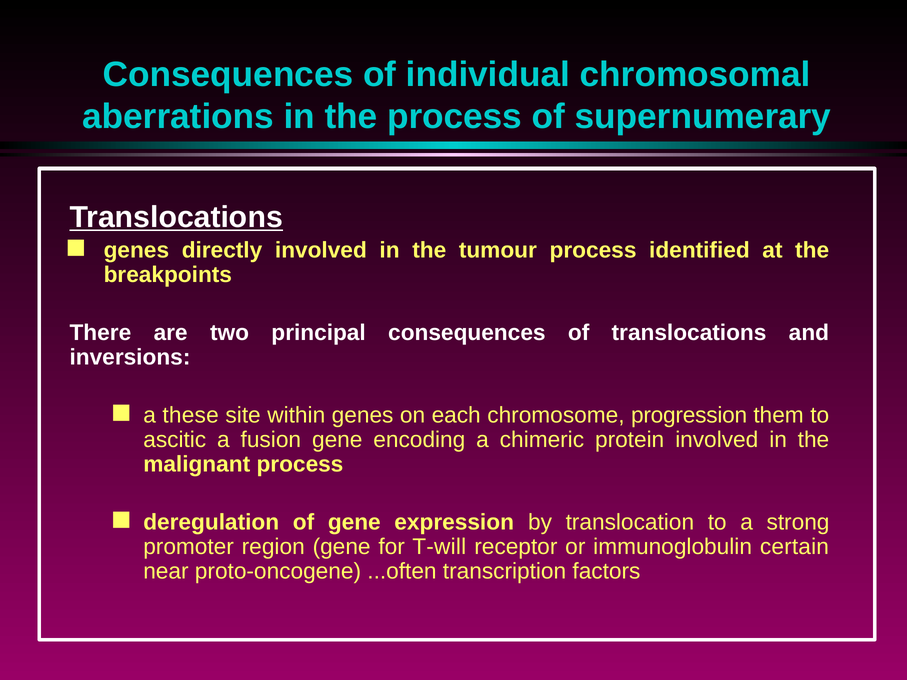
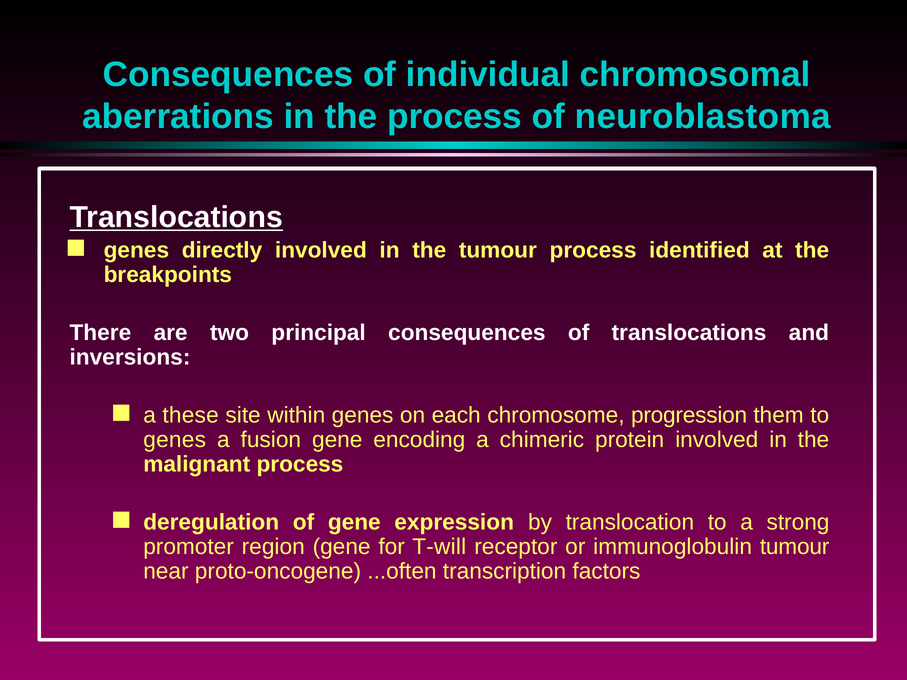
supernumerary: supernumerary -> neuroblastoma (703, 117)
ascitic: ascitic -> genes (175, 440)
immunoglobulin certain: certain -> tumour (795, 547)
